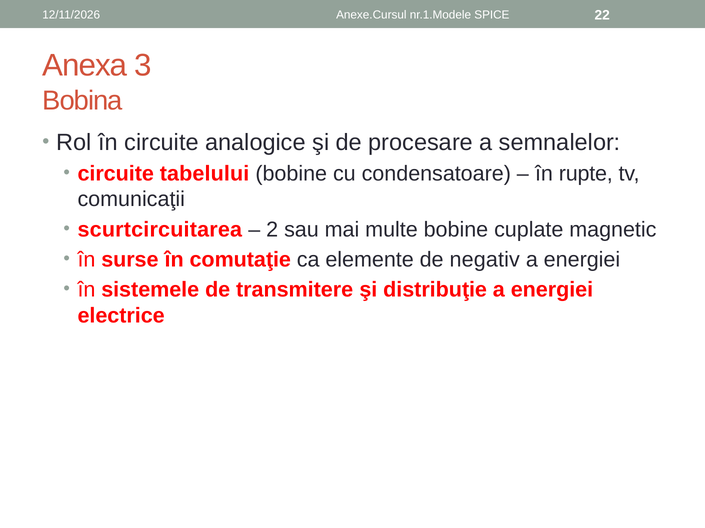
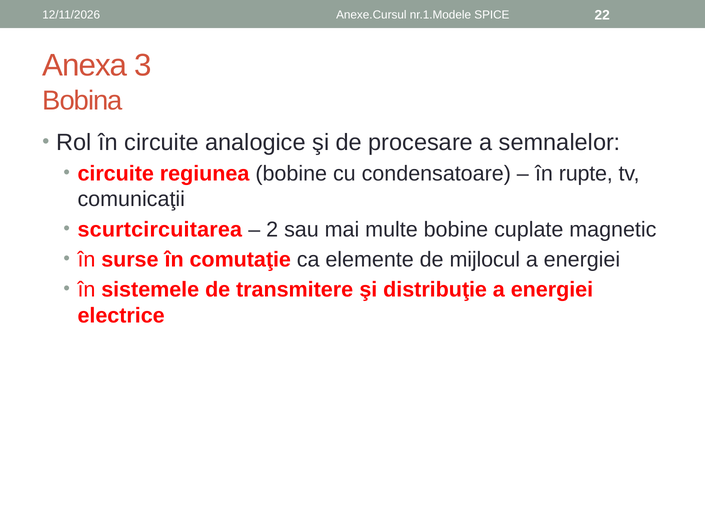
tabelului: tabelului -> regiunea (205, 174)
negativ: negativ -> mijlocul (485, 260)
